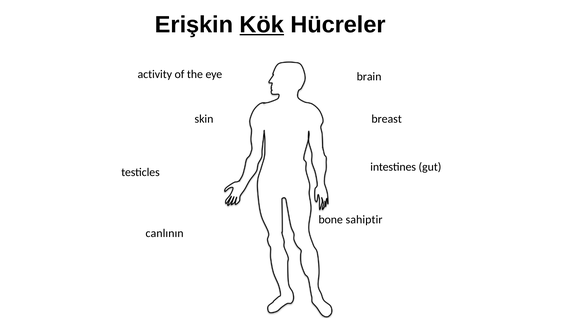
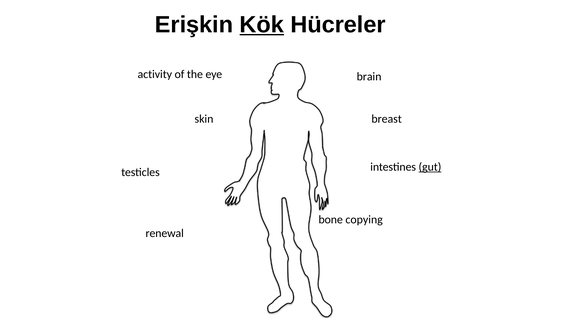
gut underline: none -> present (430, 167)
sahiptir: sahiptir -> copying (364, 220)
canlının: canlının -> renewal (165, 233)
